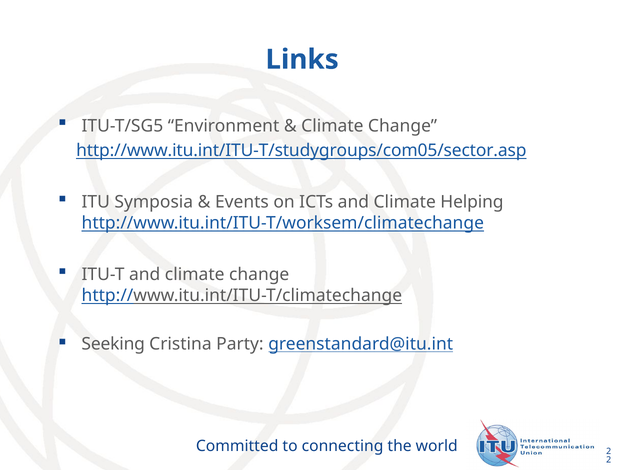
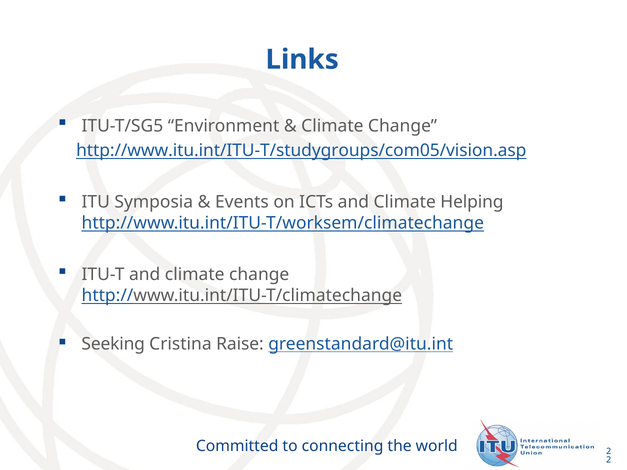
http://www.itu.int/ITU-T/studygroups/com05/sector.asp: http://www.itu.int/ITU-T/studygroups/com05/sector.asp -> http://www.itu.int/ITU-T/studygroups/com05/vision.asp (301, 151)
Party: Party -> Raise (240, 344)
